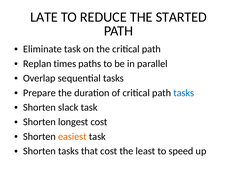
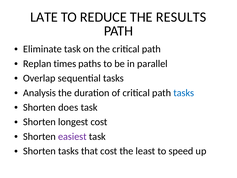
STARTED: STARTED -> RESULTS (181, 17)
Prepare: Prepare -> Analysis (39, 93)
slack: slack -> does (68, 107)
easiest colour: orange -> purple (72, 136)
